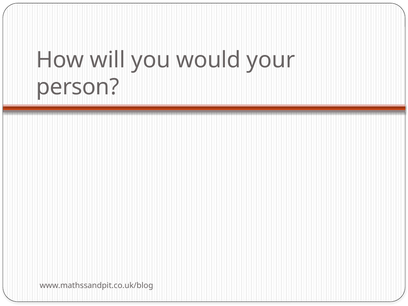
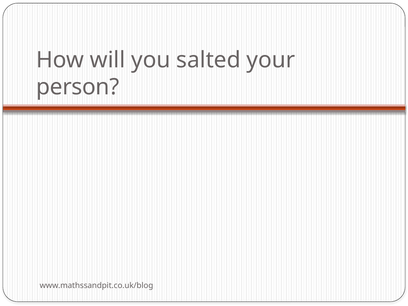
would: would -> salted (208, 60)
